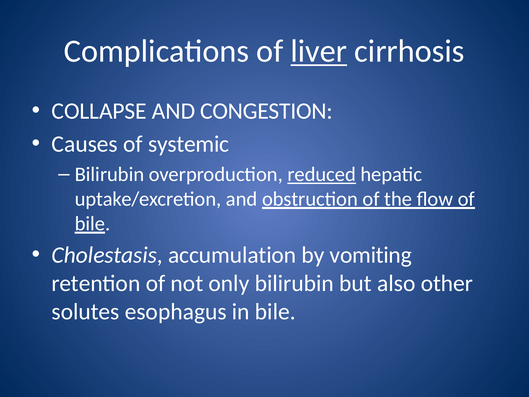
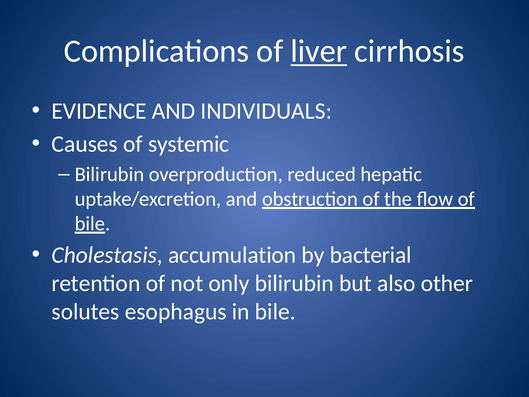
COLLAPSE: COLLAPSE -> EVIDENCE (99, 111)
CONGESTION: CONGESTION -> INDIVIDUALS (266, 111)
reduced underline: present -> none (322, 174)
vomiting: vomiting -> bacterial (371, 255)
